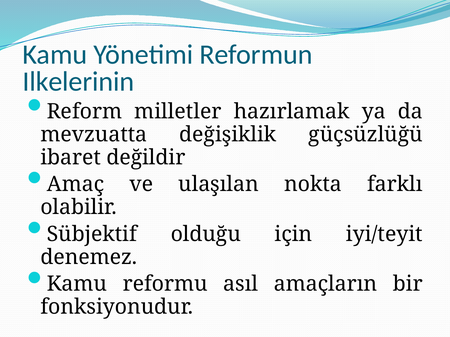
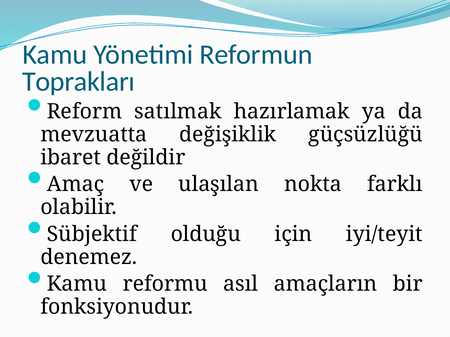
Ilkelerinin: Ilkelerinin -> Toprakları (78, 82)
milletler: milletler -> satılmak (178, 112)
